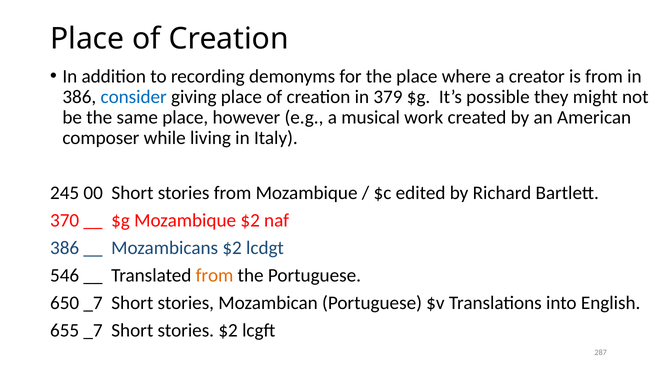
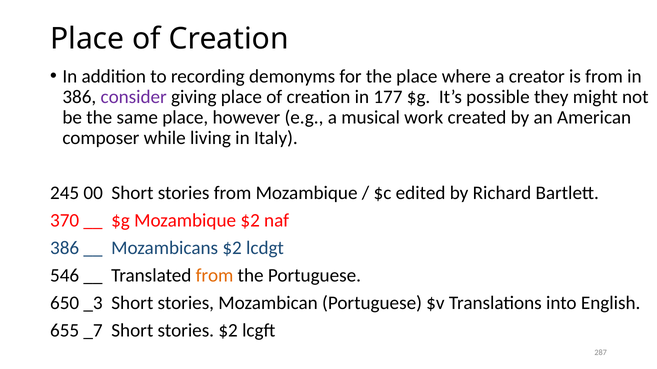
consider colour: blue -> purple (134, 97)
379: 379 -> 177 (388, 97)
650 _7: _7 -> _3 (93, 303)
